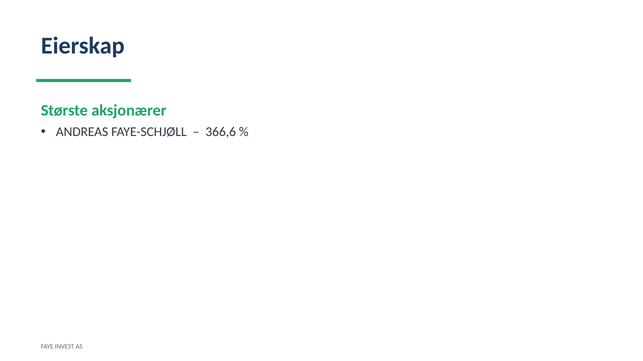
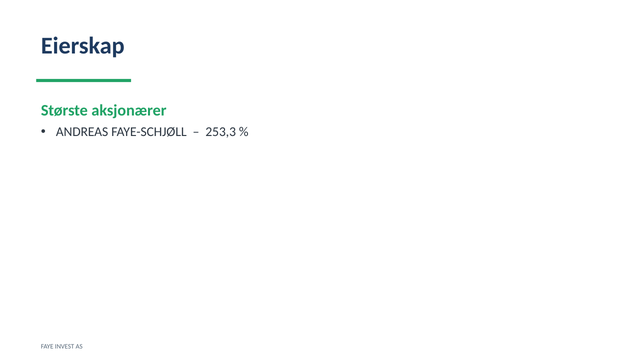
366,6: 366,6 -> 253,3 (221, 132)
